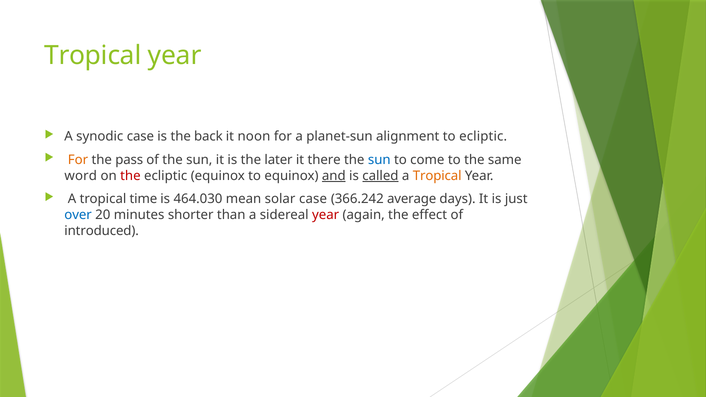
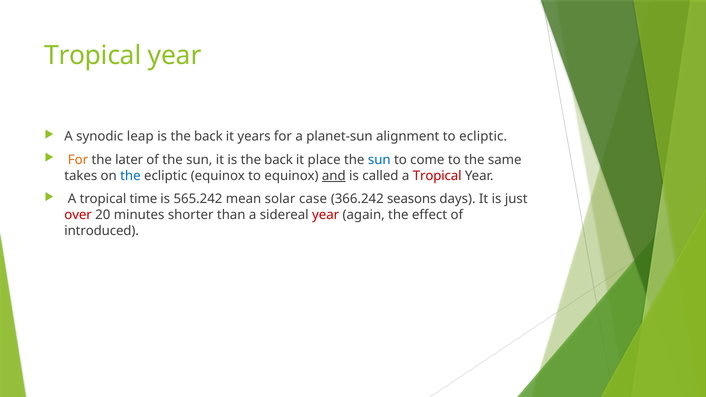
synodic case: case -> leap (140, 137)
noon: noon -> years (254, 137)
pass: pass -> later (129, 160)
it is the later: later -> back (279, 160)
there: there -> place (324, 160)
word: word -> takes (81, 176)
the colour: red -> blue (130, 176)
called underline: present -> none (380, 176)
Tropical colour: orange -> red (437, 176)
464.030: 464.030 -> 565.242 (198, 199)
average: average -> seasons (412, 199)
over colour: blue -> red (78, 215)
